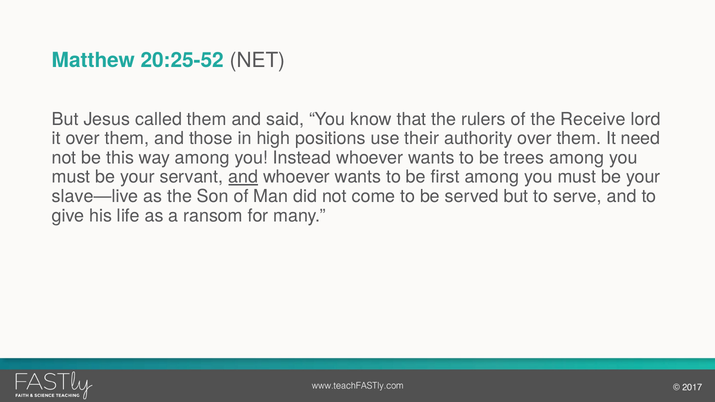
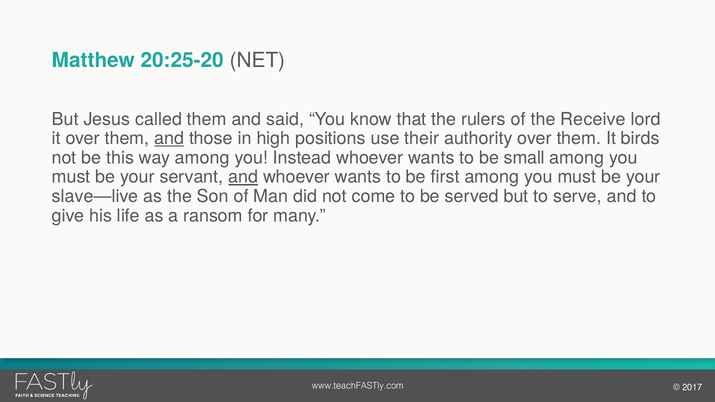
20:25-52: 20:25-52 -> 20:25-20 (182, 60)
and underline: none -> present (169, 139)
need: need -> birds (640, 139)
trees: trees -> small (524, 158)
